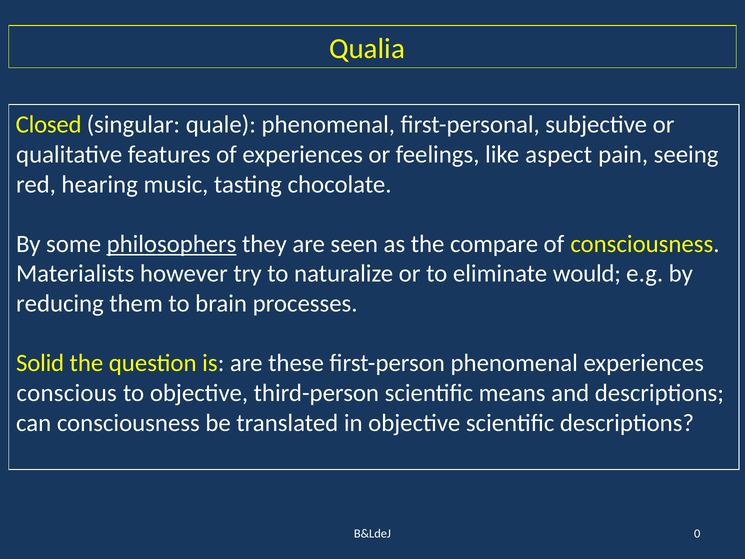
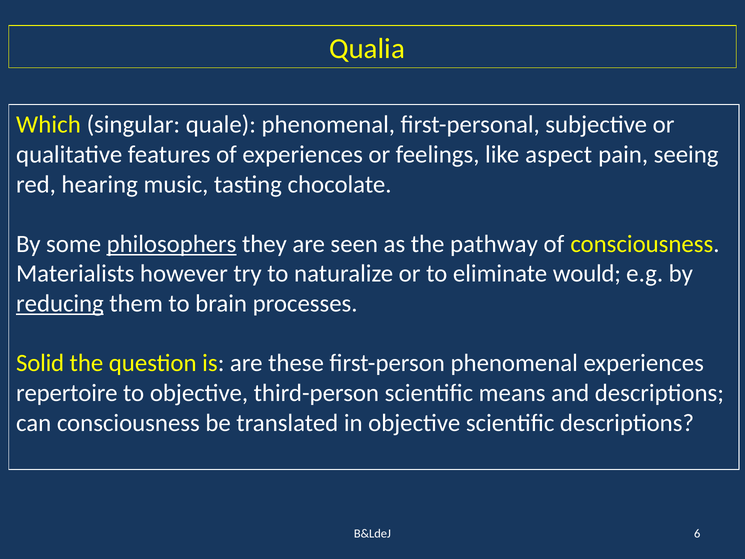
Closed: Closed -> Which (48, 125)
compare: compare -> pathway (494, 244)
reducing underline: none -> present (60, 303)
conscious: conscious -> repertoire (67, 393)
0: 0 -> 6 (697, 533)
